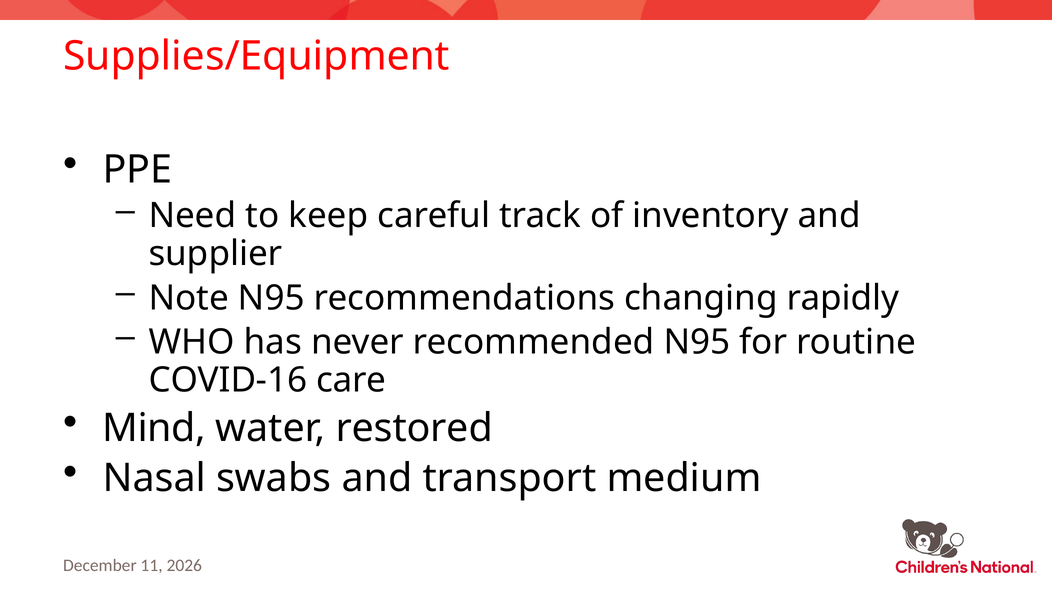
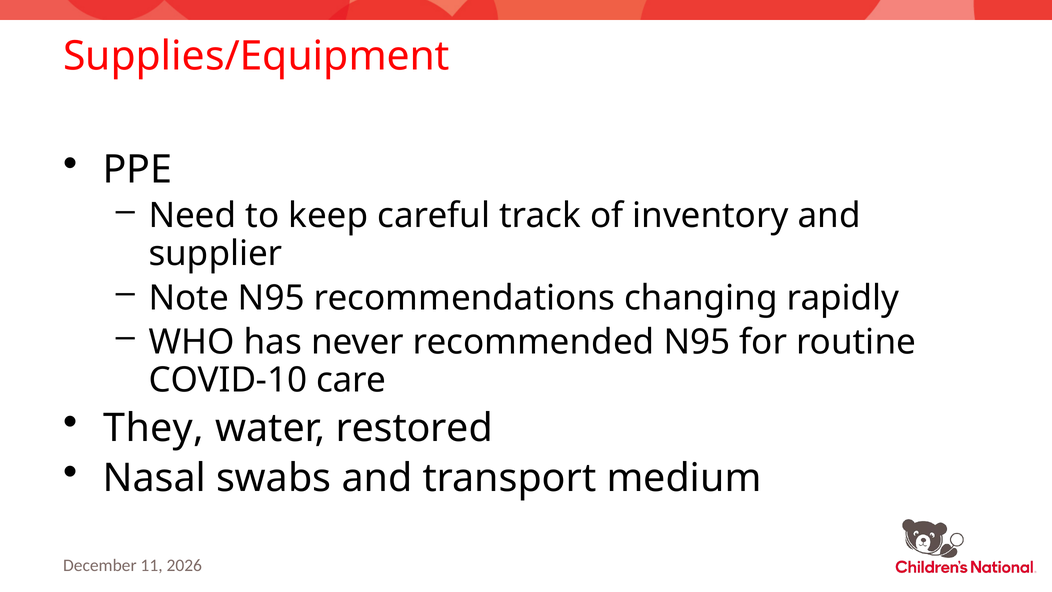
COVID-16: COVID-16 -> COVID-10 (228, 380)
Mind: Mind -> They (154, 428)
